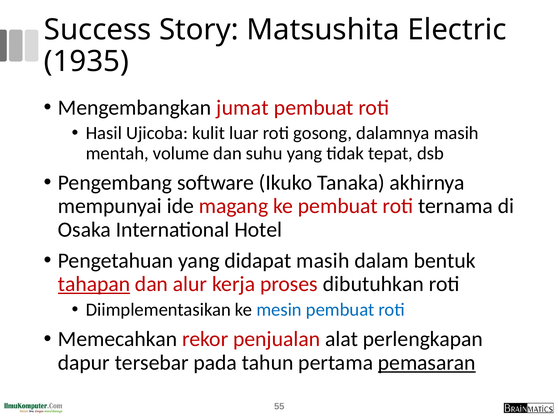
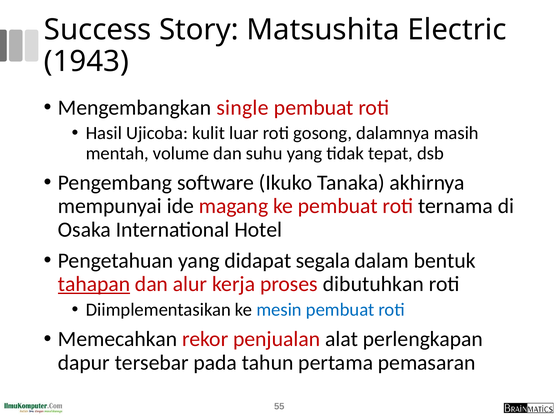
1935: 1935 -> 1943 (86, 62)
jumat: jumat -> single (243, 108)
didapat masih: masih -> segala (323, 261)
pemasaran underline: present -> none (427, 363)
